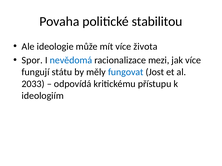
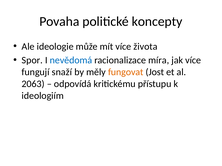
stabilitou: stabilitou -> koncepty (157, 21)
mezi: mezi -> míra (159, 60)
státu: státu -> snaží (62, 72)
fungovat colour: blue -> orange (126, 72)
2033: 2033 -> 2063 (33, 84)
